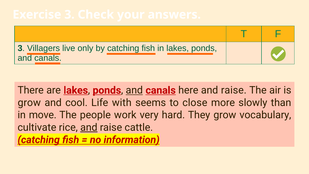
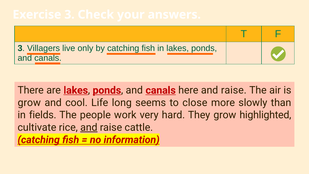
and underline: present -> none (134, 90)
with: with -> long (122, 103)
move: move -> fields (43, 115)
vocabulary: vocabulary -> highlighted (265, 115)
